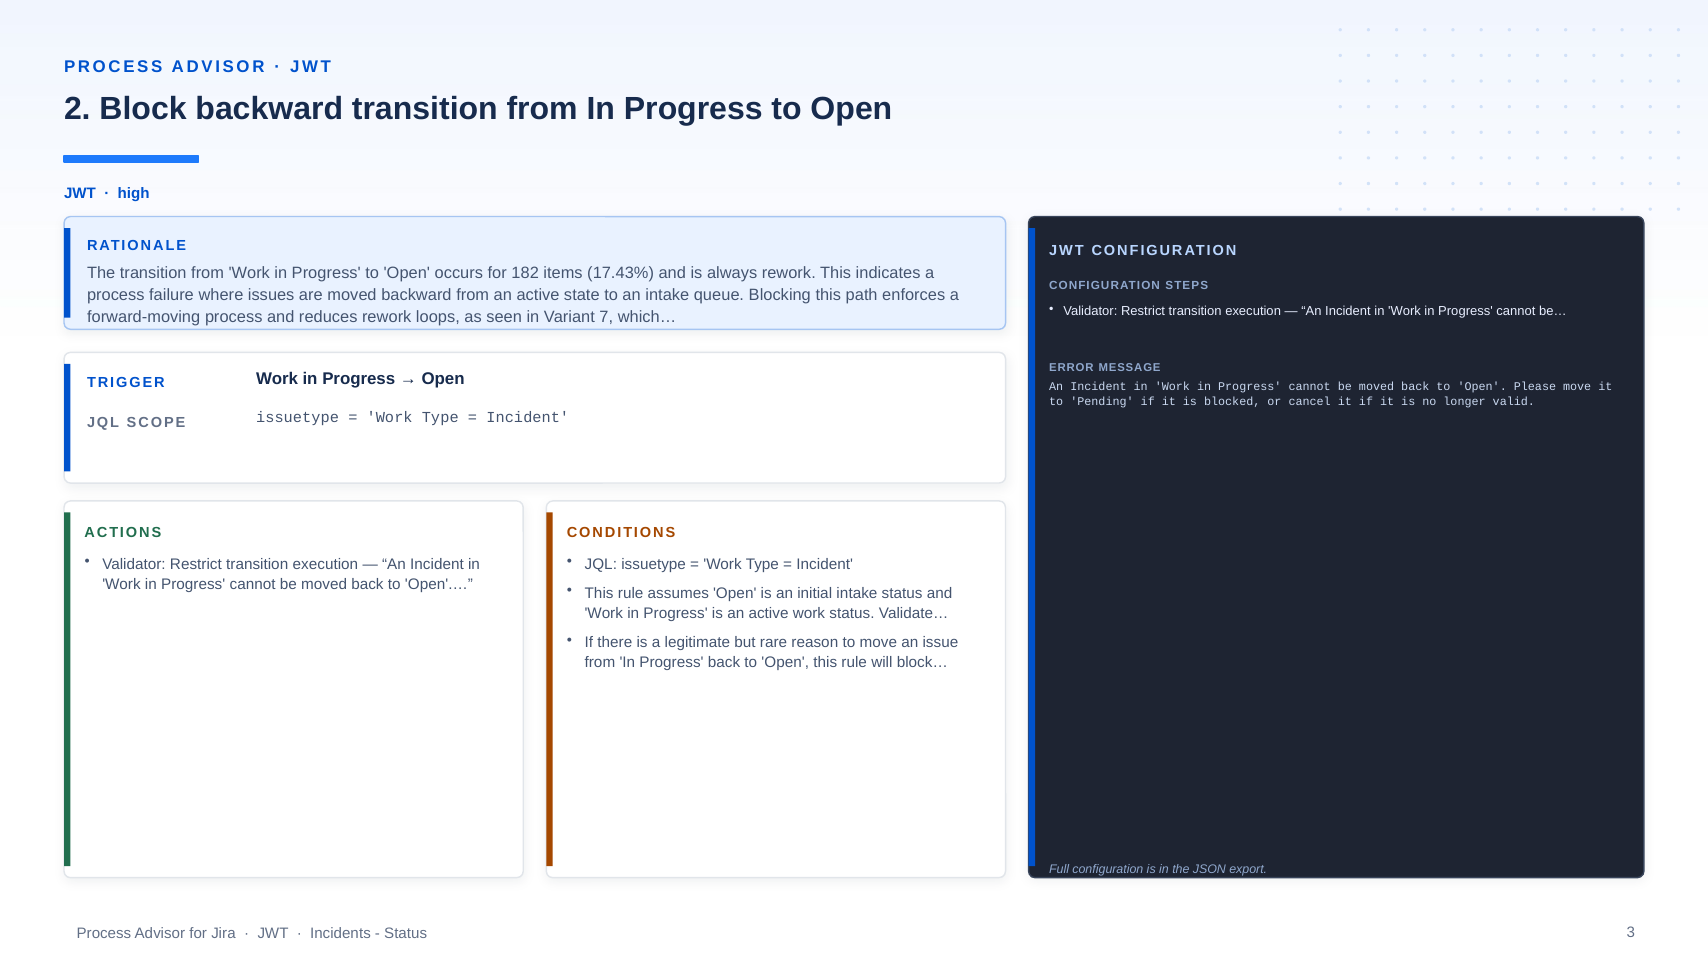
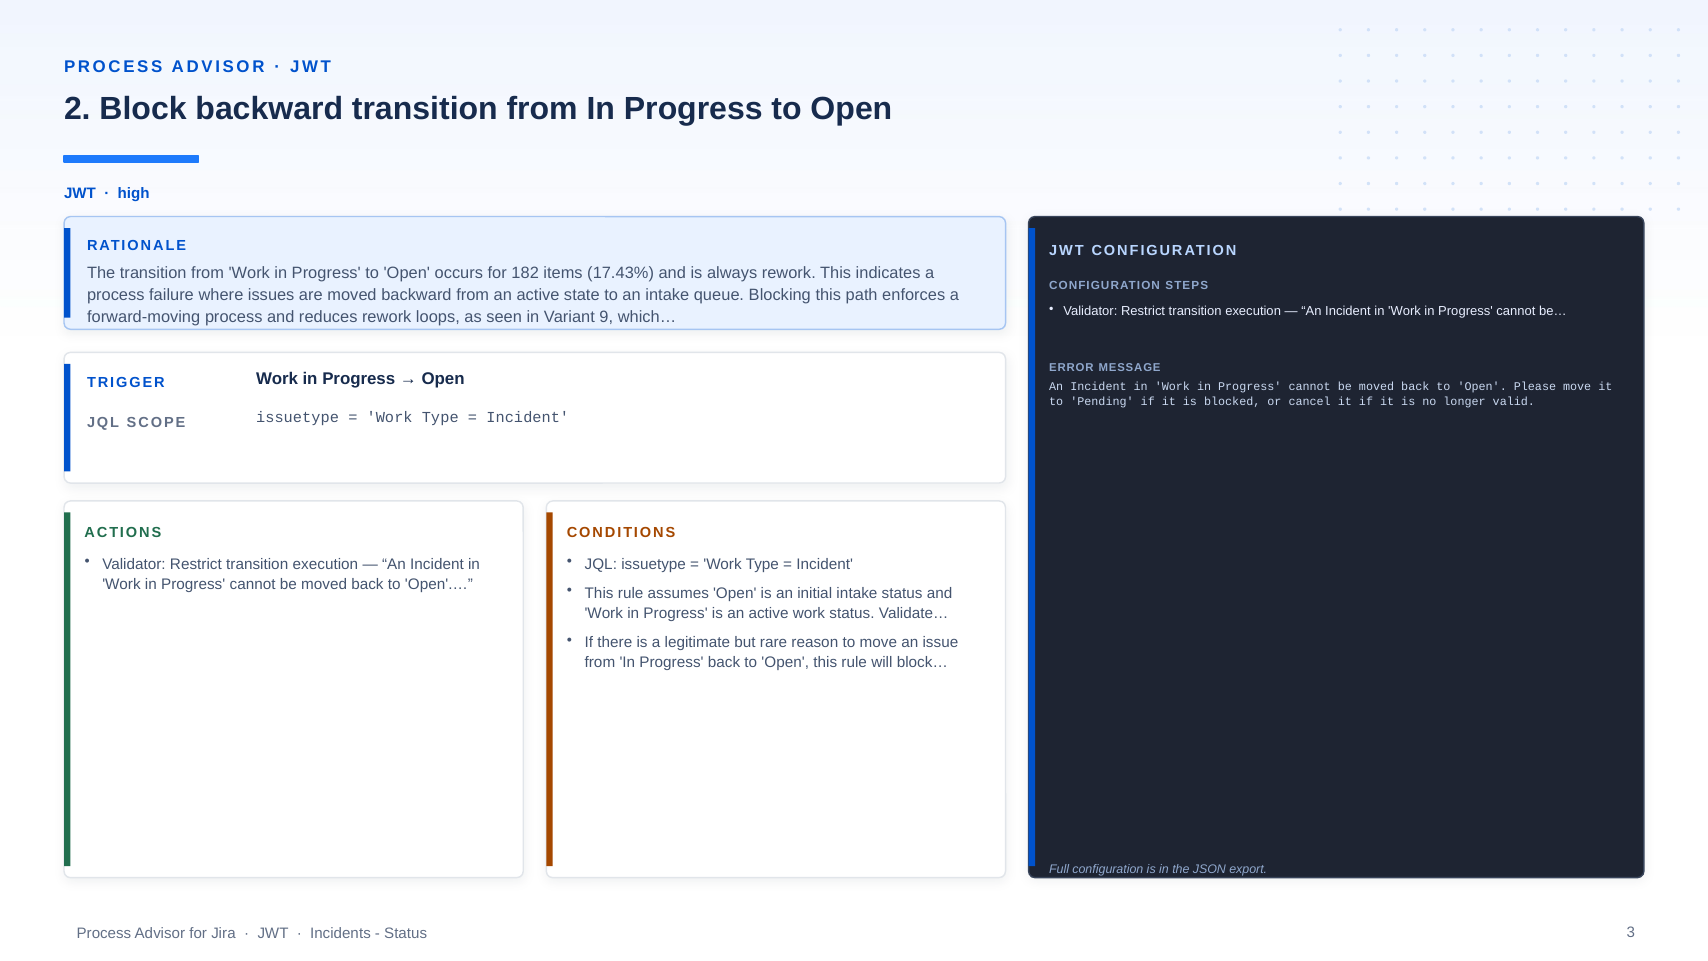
7: 7 -> 9 (606, 317)
